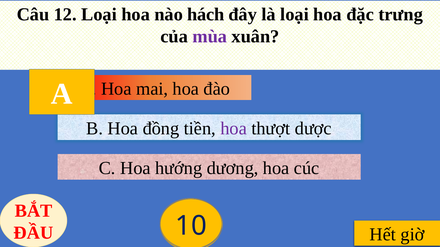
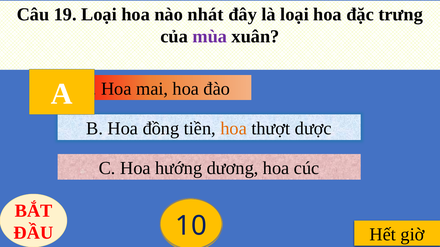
12: 12 -> 19 (65, 15)
hách: hách -> nhát (206, 15)
hoa colour: purple -> orange (234, 129)
